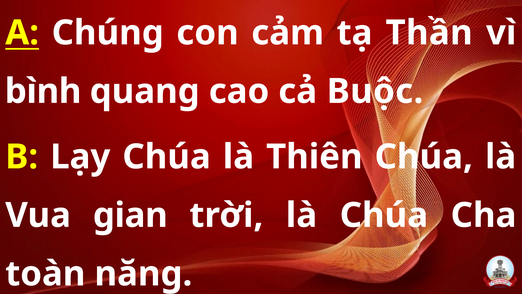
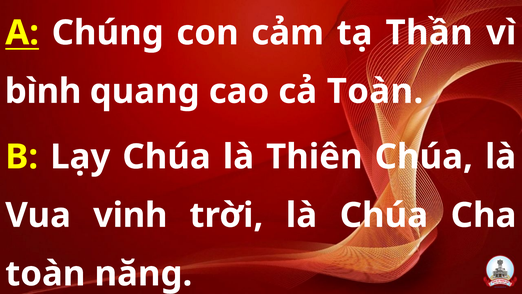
cả Buộc: Buộc -> Toàn (375, 91)
gian: gian -> vinh (130, 215)
